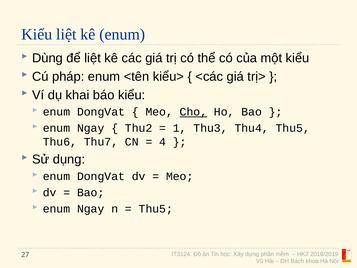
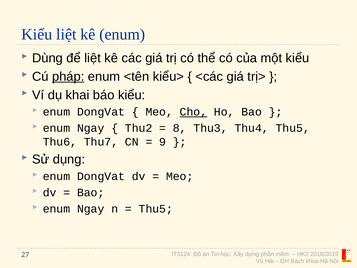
pháp underline: none -> present (68, 76)
1: 1 -> 8 (180, 128)
4: 4 -> 9 (163, 142)
